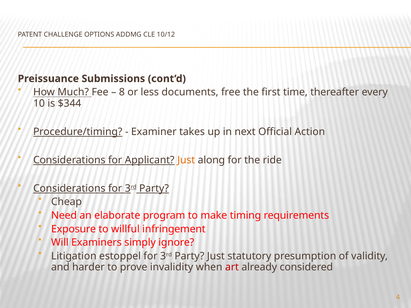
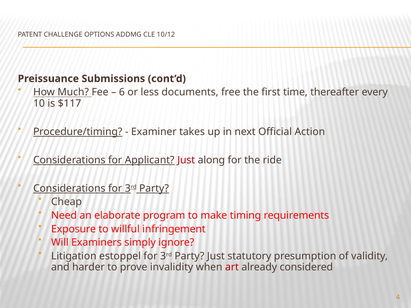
8: 8 -> 6 (122, 92)
$344: $344 -> $117 (70, 103)
Just colour: orange -> red (186, 160)
